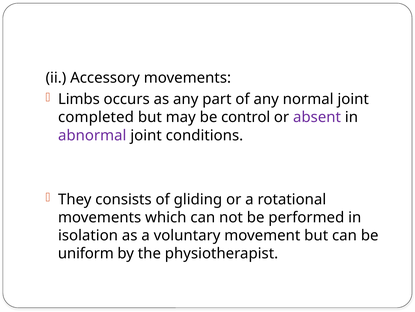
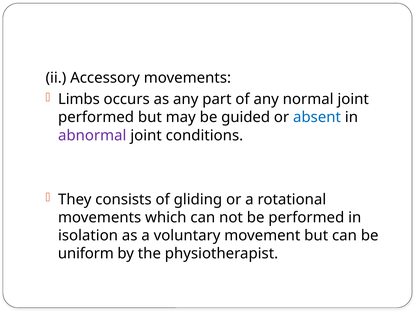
completed: completed -> performed (96, 117)
control: control -> guided (246, 117)
absent colour: purple -> blue (317, 117)
